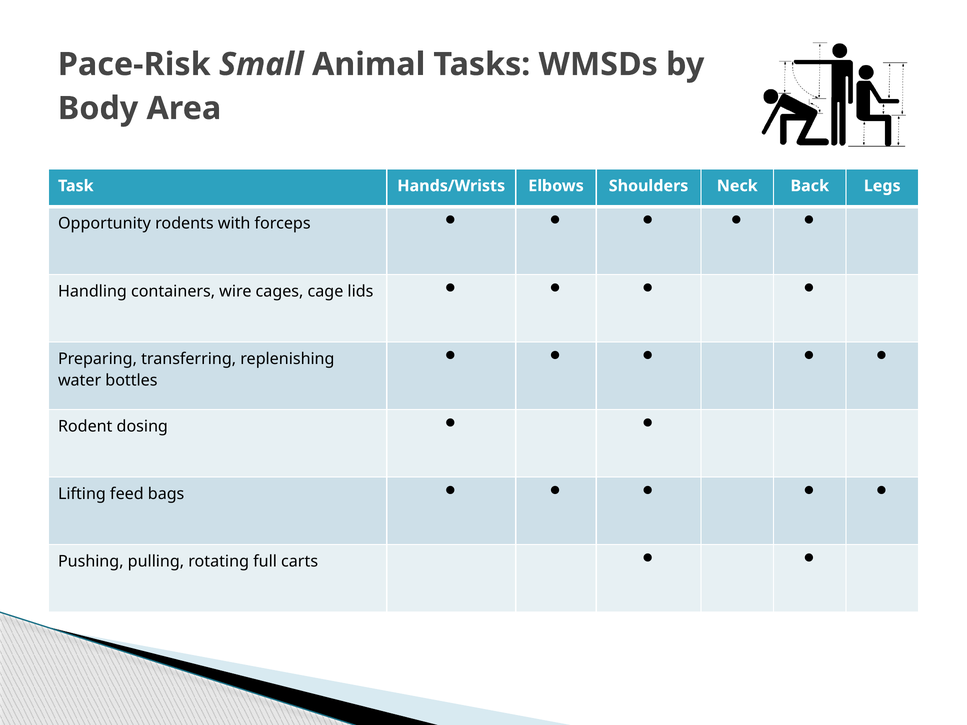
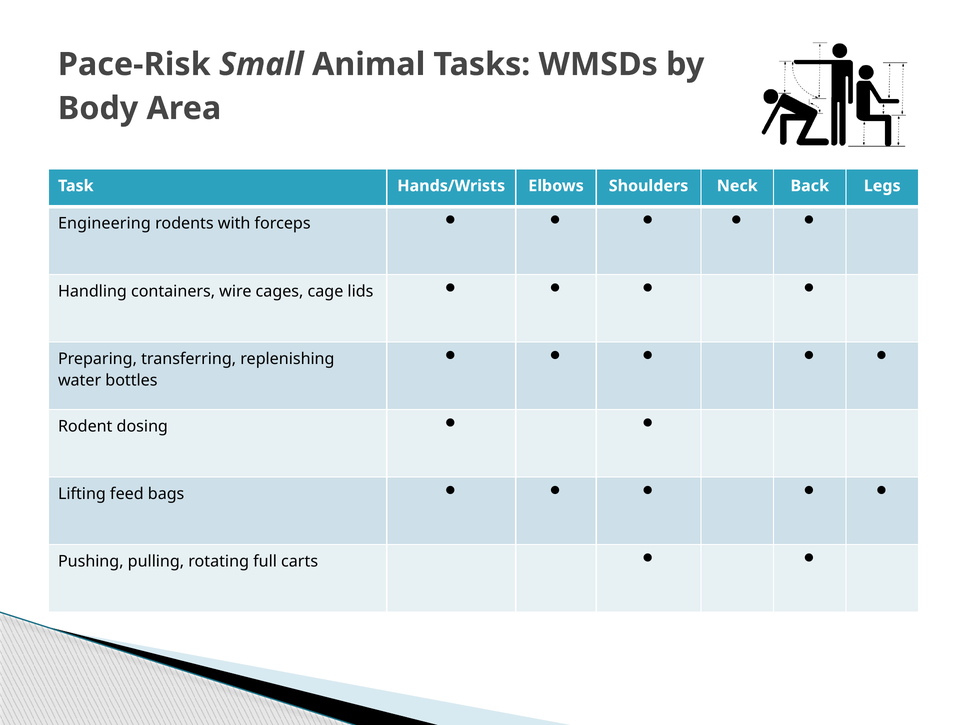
Opportunity: Opportunity -> Engineering (104, 224)
